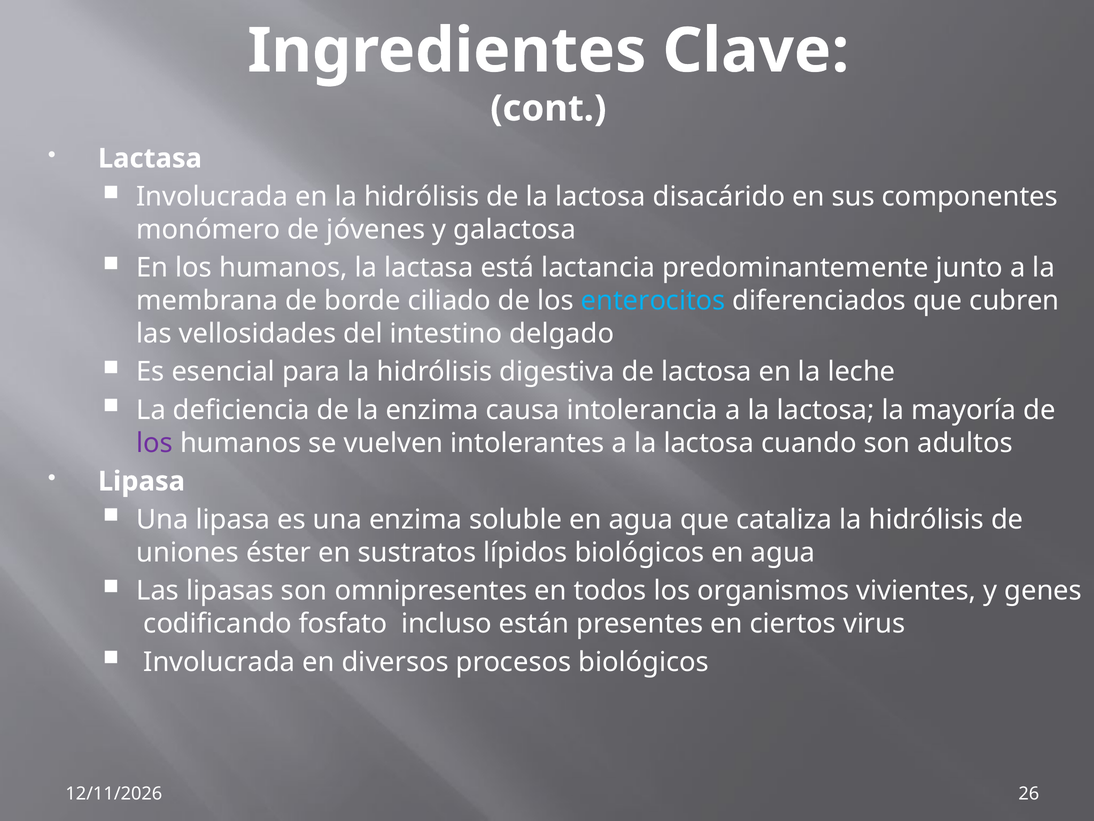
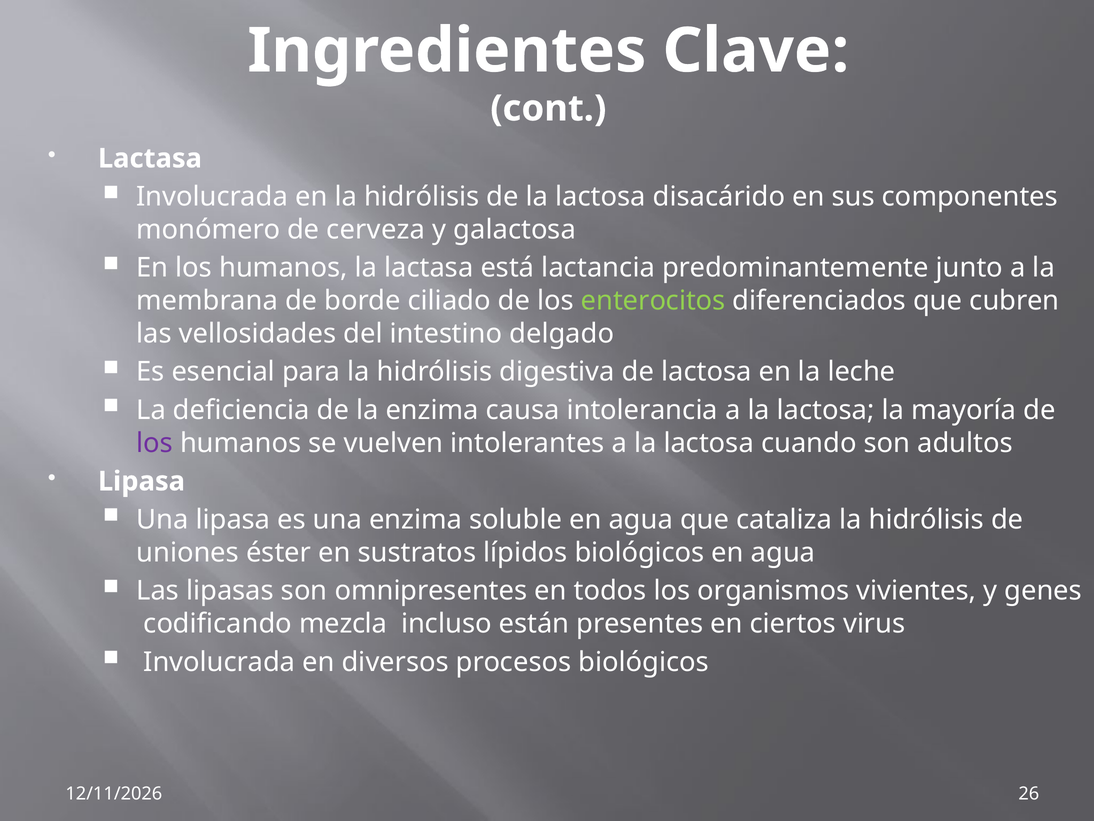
jóvenes: jóvenes -> cerveza (376, 229)
enterocitos colour: light blue -> light green (653, 301)
fosfato: fosfato -> mezcla (343, 623)
